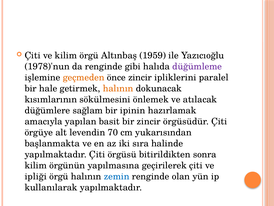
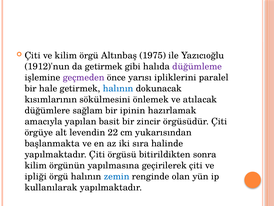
1959: 1959 -> 1975 (153, 55)
1978)'nun: 1978)'nun -> 1912)'nun (47, 66)
da renginde: renginde -> getirmek (104, 66)
geçmeden colour: orange -> purple (84, 77)
önce zincir: zincir -> yarısı (140, 77)
halının colour: orange -> blue (118, 88)
70: 70 -> 22 (113, 132)
